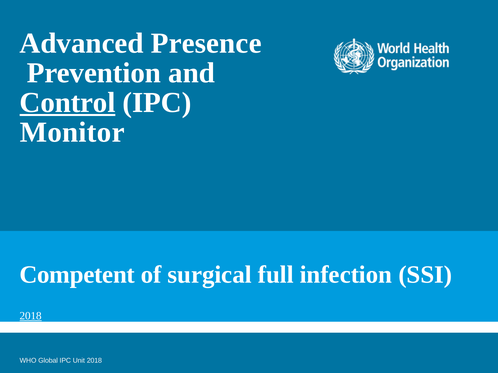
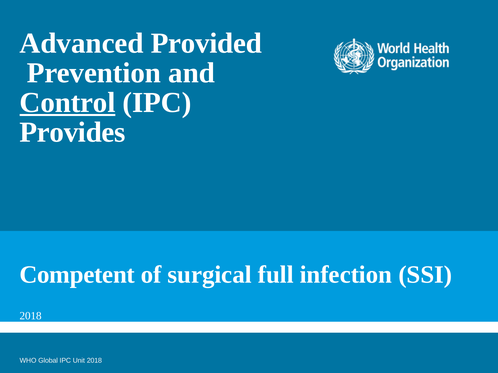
Presence: Presence -> Provided (206, 43)
Monitor: Monitor -> Provides (72, 132)
2018 underline: present -> none (31, 316)
